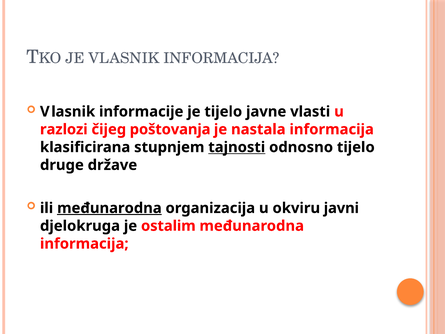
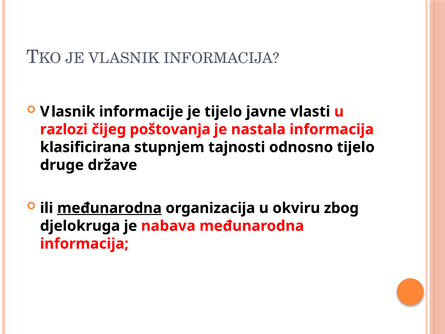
tajnosti underline: present -> none (237, 147)
javni: javni -> zbog (341, 208)
ostalim: ostalim -> nabava (168, 226)
